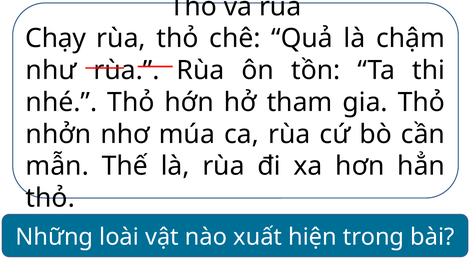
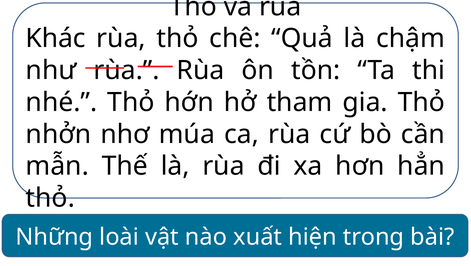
Chạy: Chạy -> Khác (56, 38)
